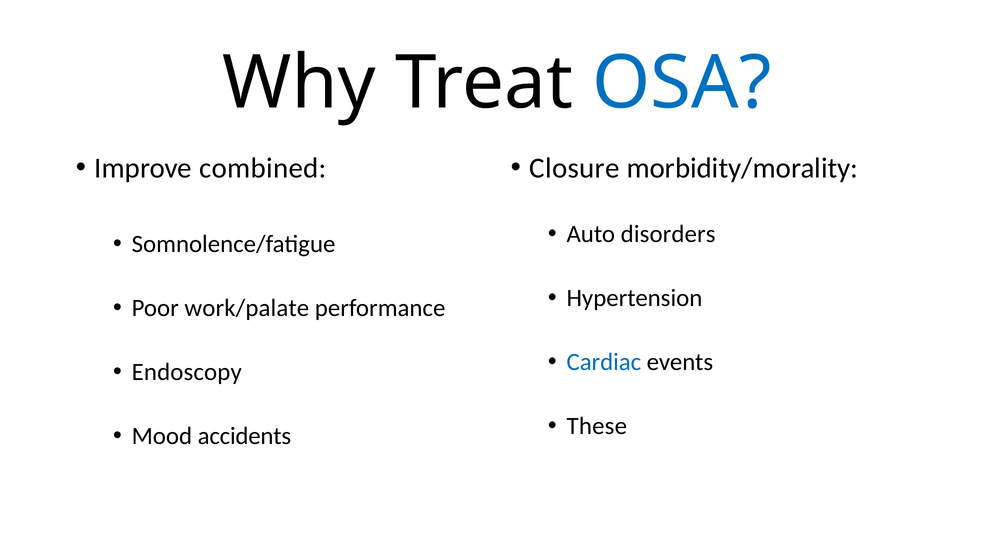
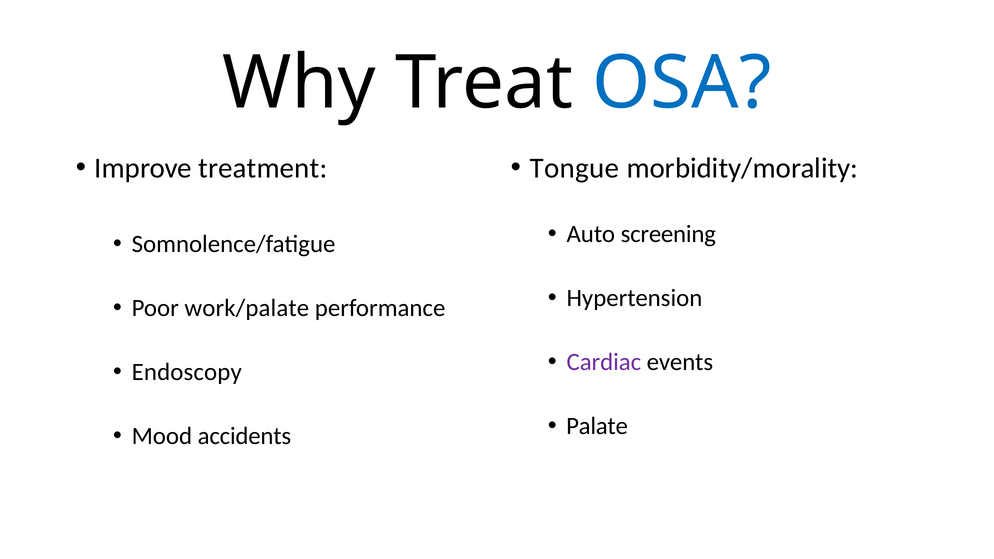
combined: combined -> treatment (263, 168)
Closure: Closure -> Tongue (574, 168)
disorders: disorders -> screening (668, 234)
Cardiac colour: blue -> purple (604, 362)
These: These -> Palate (597, 426)
